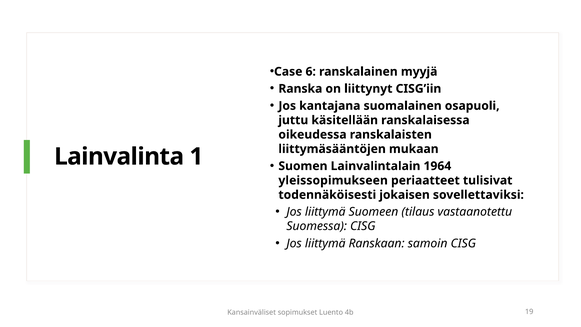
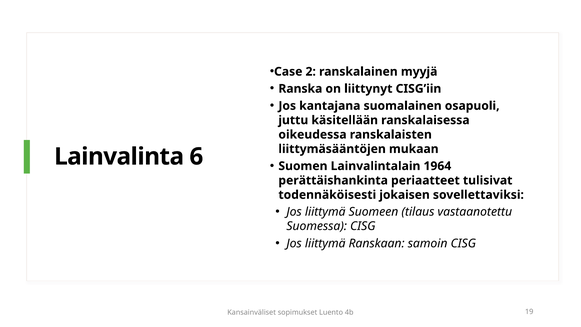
6: 6 -> 2 (311, 72)
1: 1 -> 6 (196, 156)
yleissopimukseen: yleissopimukseen -> perättäishankinta (333, 180)
